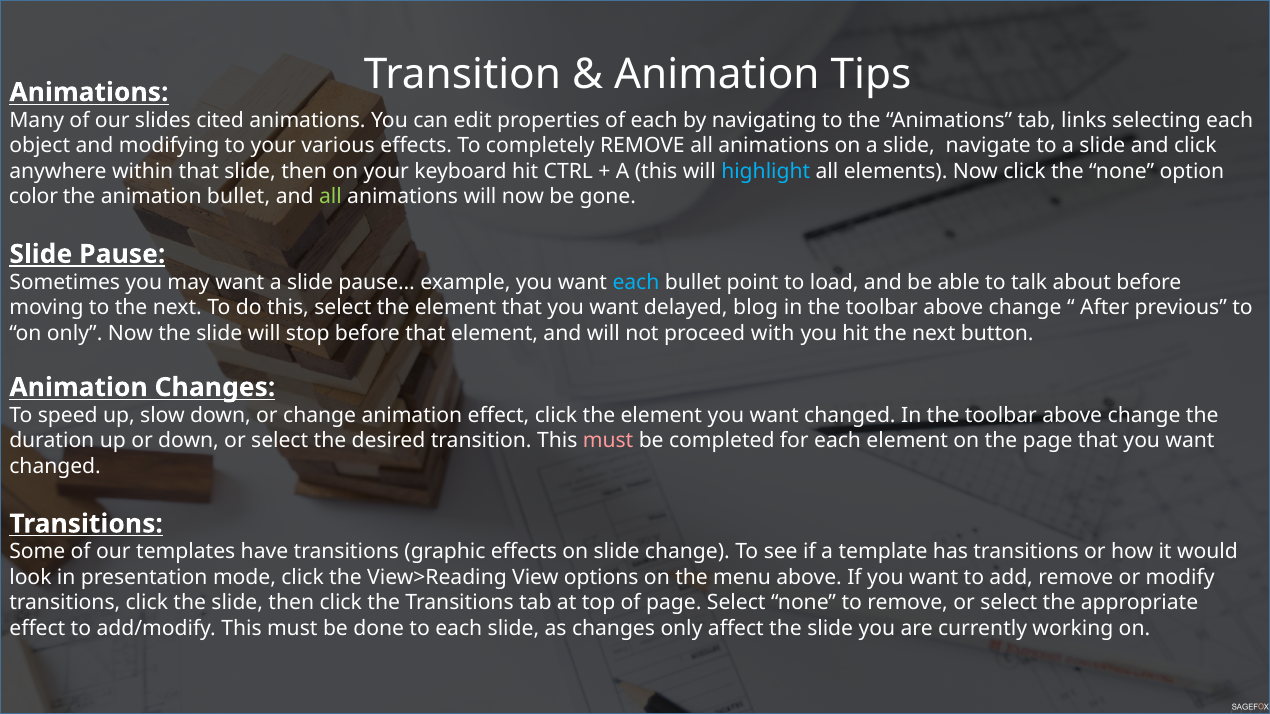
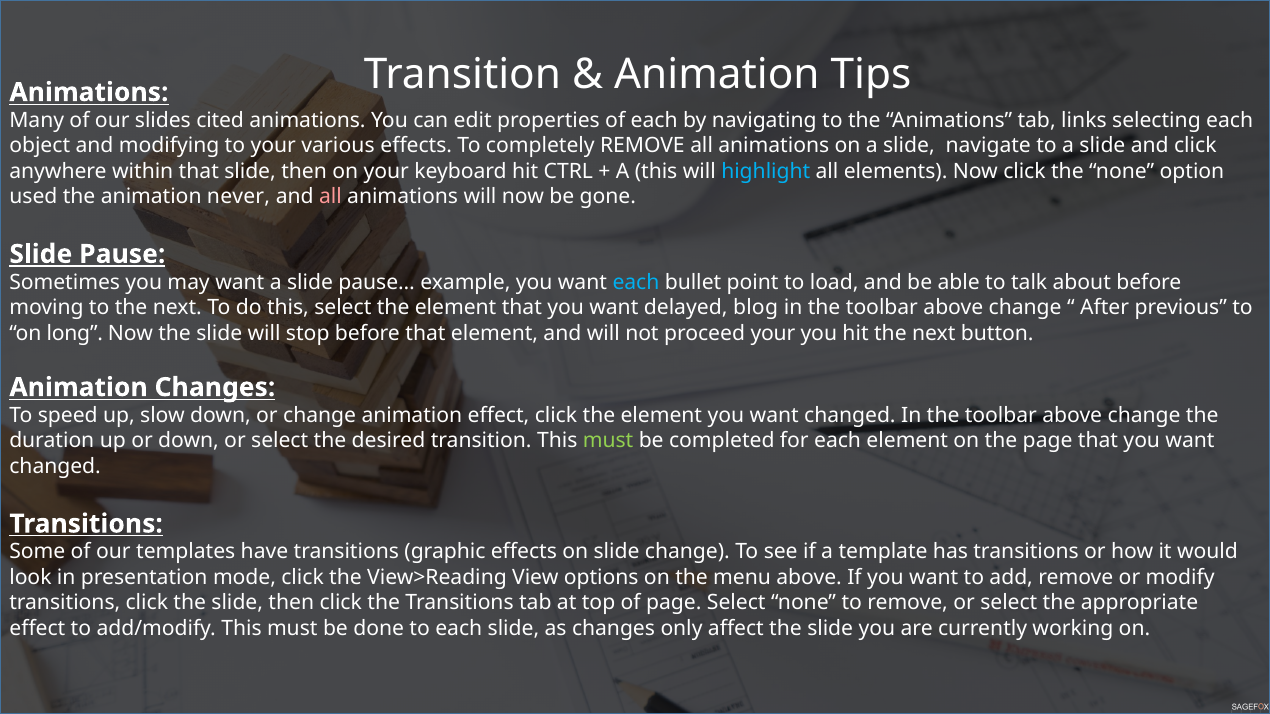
color: color -> used (33, 197)
animation bullet: bullet -> never (239, 197)
all colour: light green -> pink (330, 197)
on only: only -> long (75, 333)
proceed with: with -> your (773, 333)
must colour: pink -> light green (608, 441)
